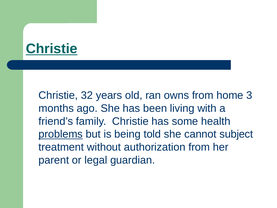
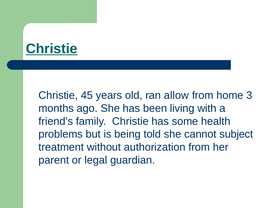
32: 32 -> 45 (87, 95)
owns: owns -> allow (176, 95)
problems underline: present -> none (61, 134)
